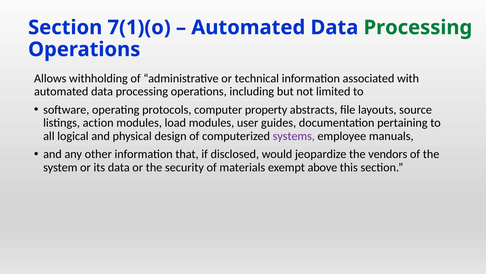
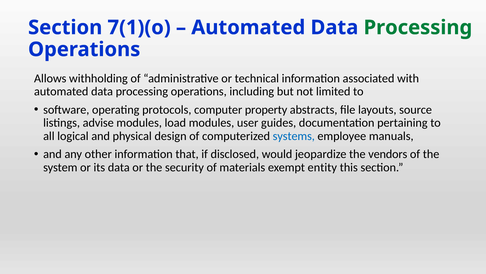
action: action -> advise (98, 123)
systems colour: purple -> blue (294, 136)
above: above -> entity (322, 167)
